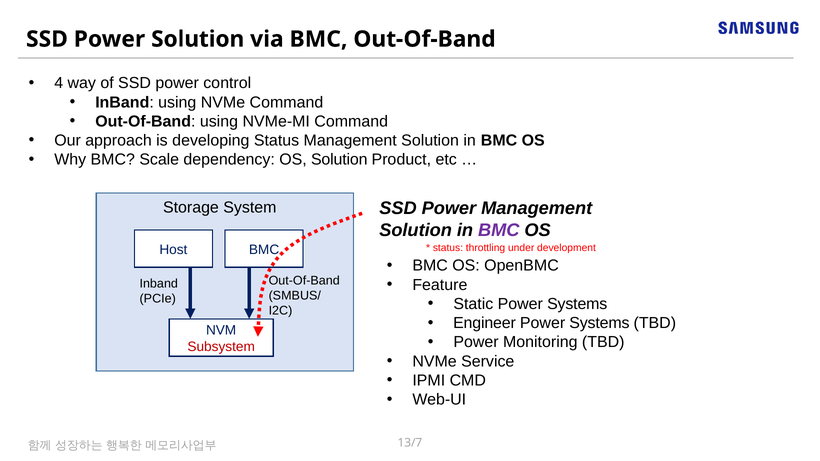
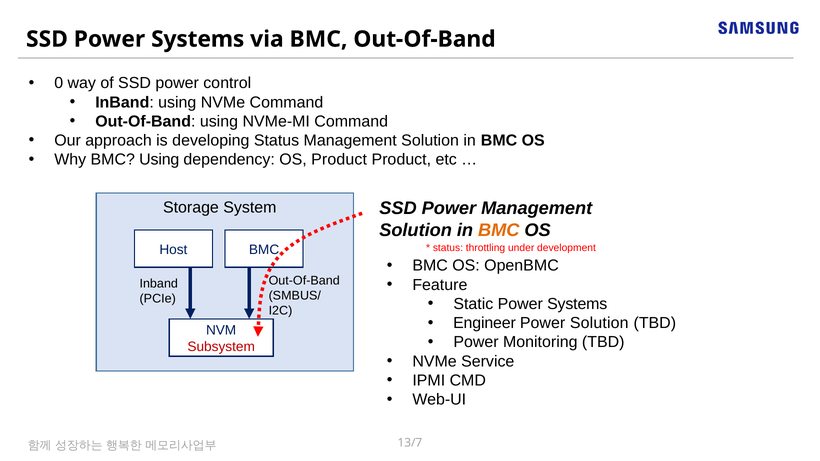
SSD Power Solution: Solution -> Systems (198, 39)
4: 4 -> 0 (59, 83)
BMC Scale: Scale -> Using (159, 160)
OS Solution: Solution -> Product (339, 160)
BMC colour: purple -> orange (499, 230)
Systems: Systems -> Solution (599, 323)
